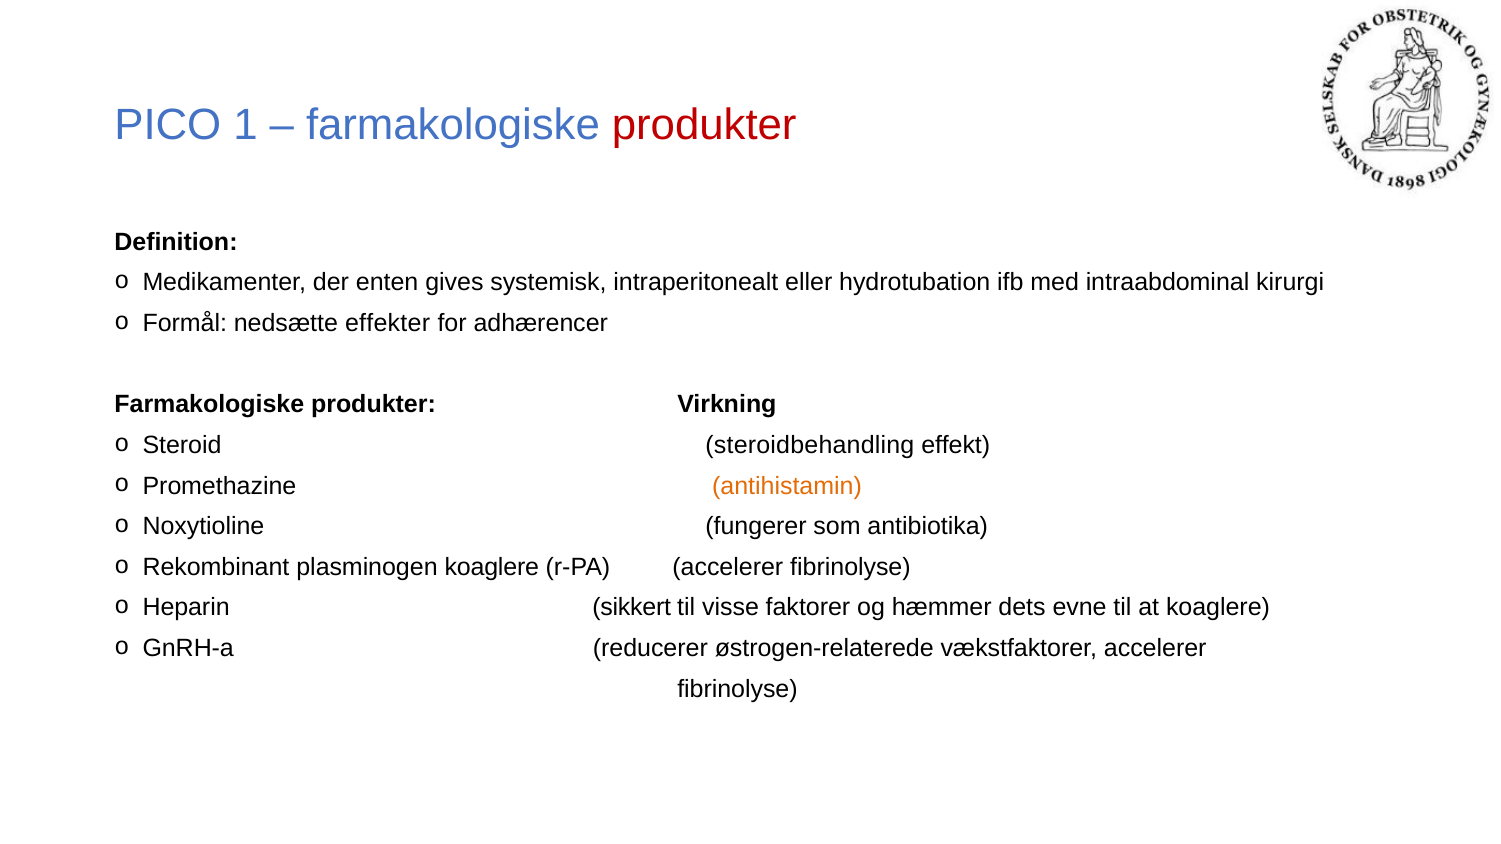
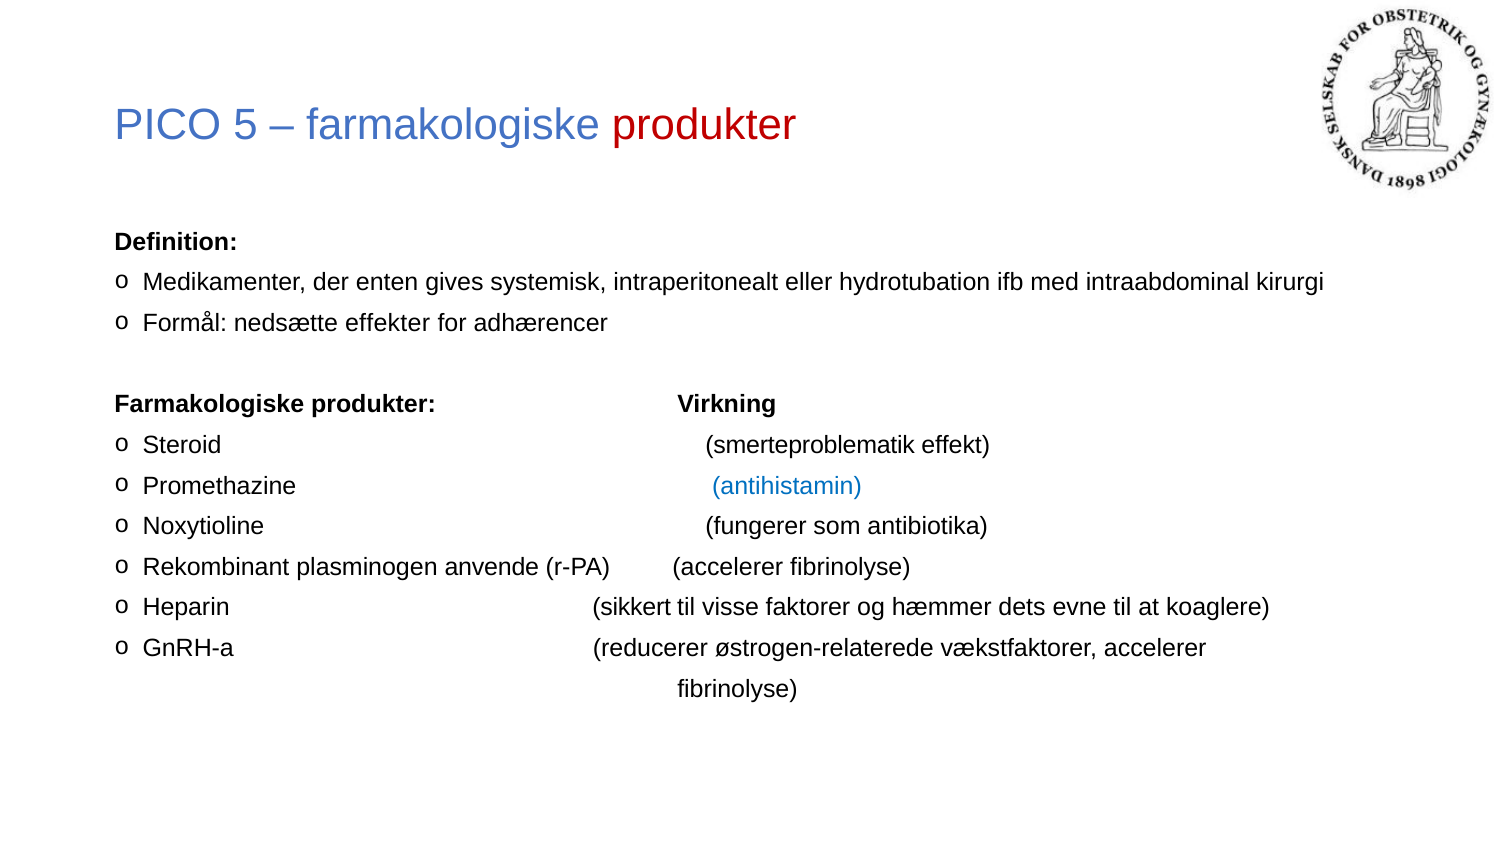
1: 1 -> 5 (245, 125)
steroidbehandling: steroidbehandling -> smerteproblematik (810, 445)
antihistamin colour: orange -> blue (787, 486)
plasminogen koaglere: koaglere -> anvende (492, 567)
